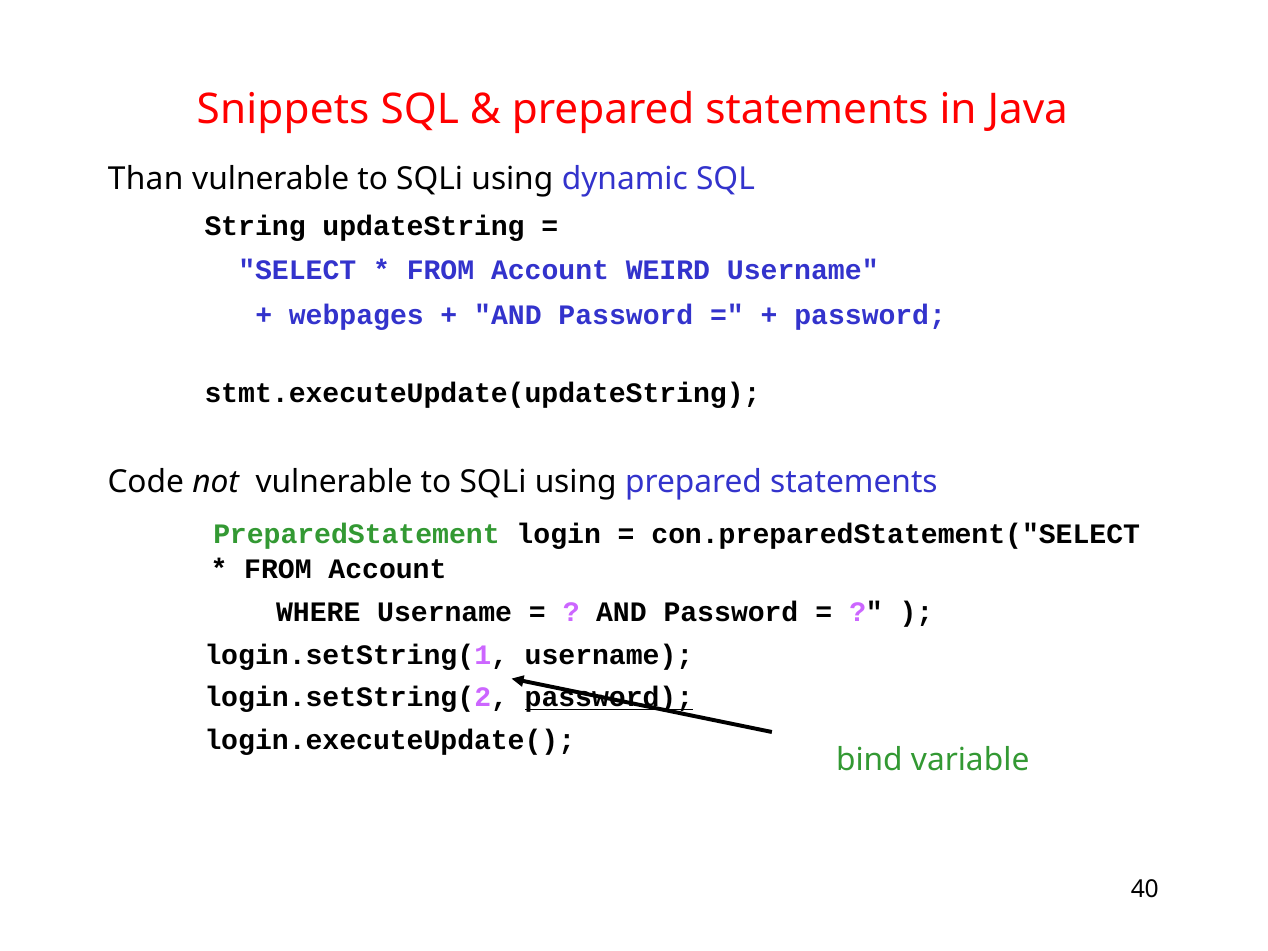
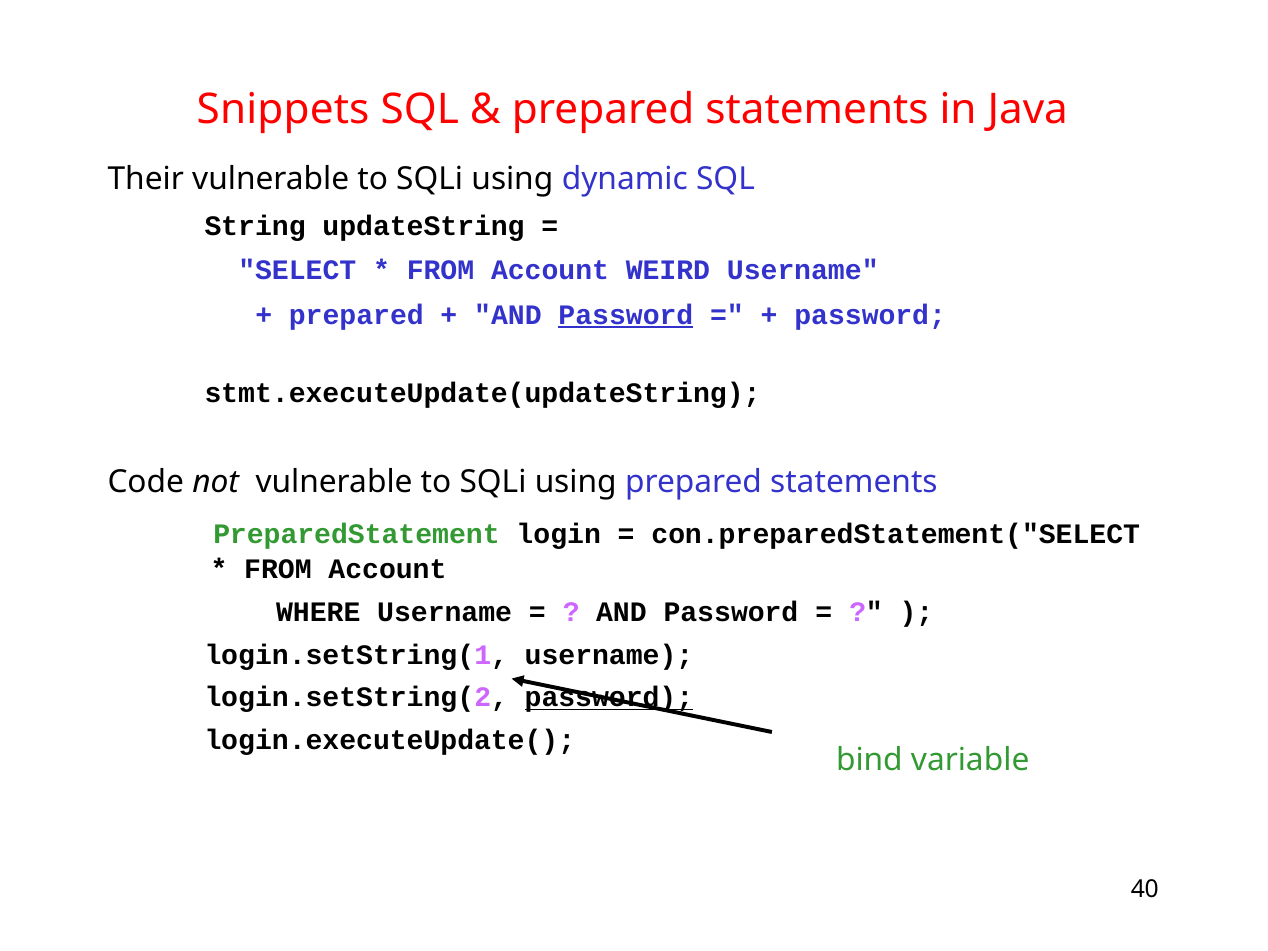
Than: Than -> Their (146, 179)
webpages: webpages -> prepared (356, 315)
Password underline: none -> present (626, 315)
